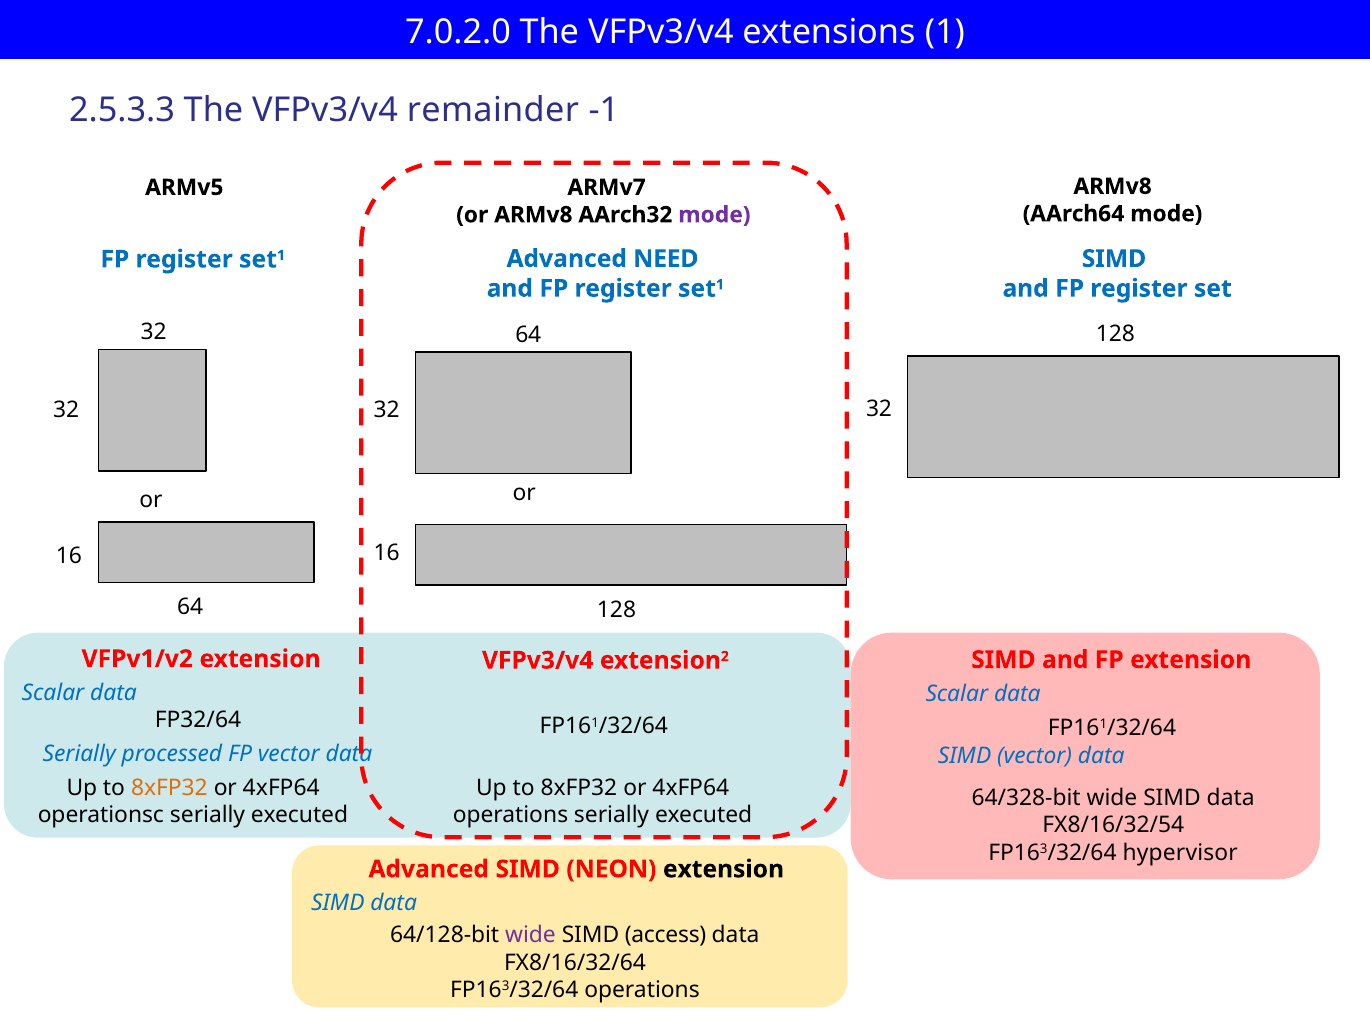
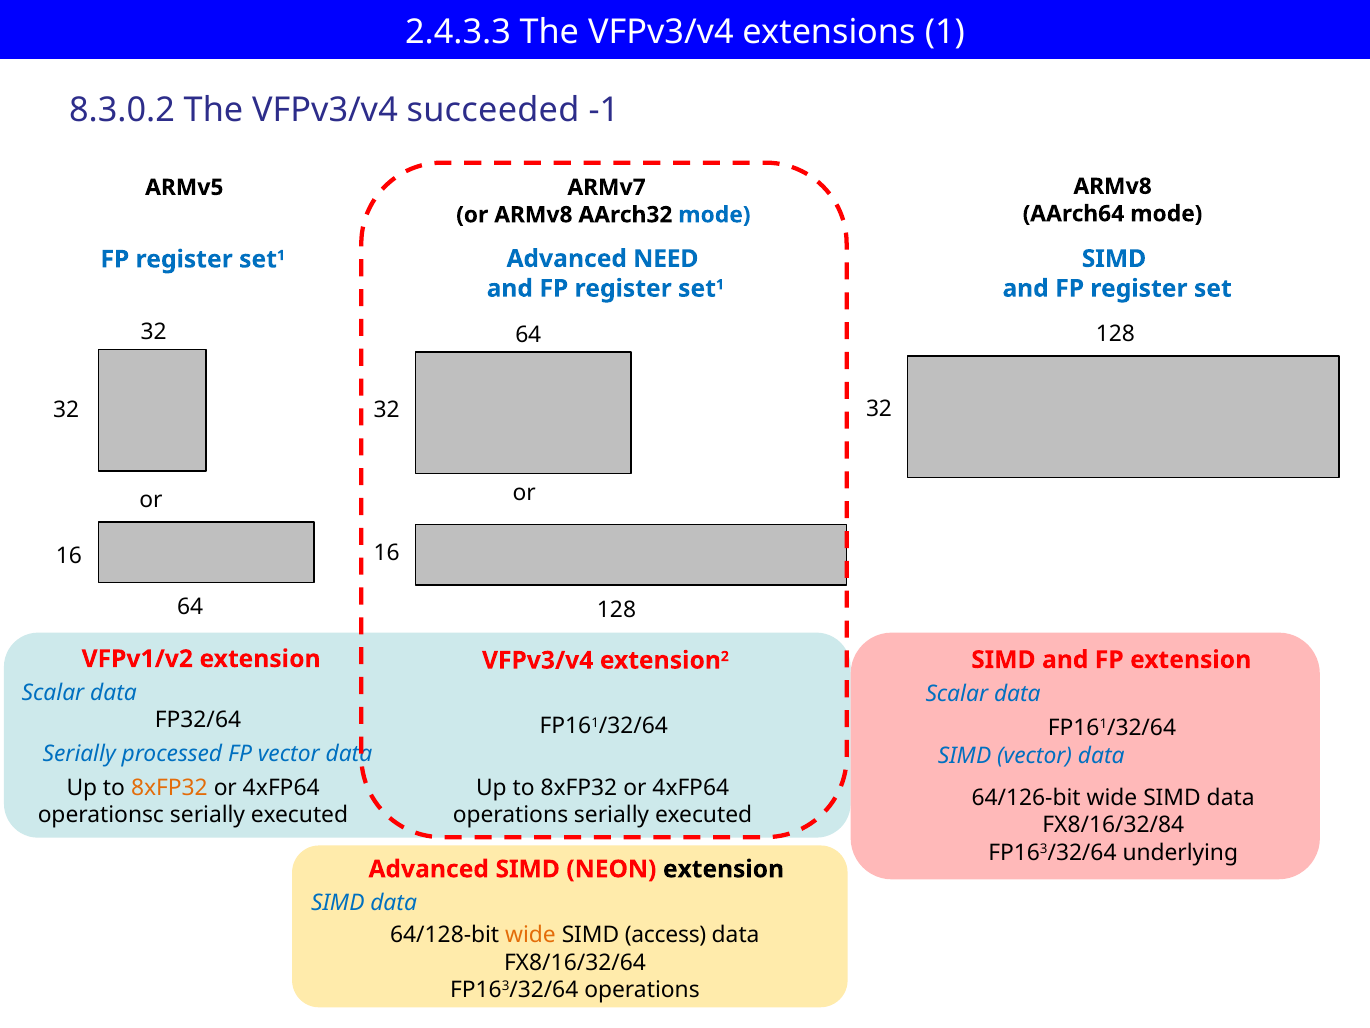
7.0.2.0: 7.0.2.0 -> 2.4.3.3 (458, 32)
2.5.3.3: 2.5.3.3 -> 8.3.0.2 (122, 110)
remainder: remainder -> succeeded (493, 110)
mode colour: purple -> blue (714, 215)
64/328-bit: 64/328-bit -> 64/126-bit (1026, 797)
FX8/16/32/54: FX8/16/32/54 -> FX8/16/32/84 (1113, 825)
hypervisor: hypervisor -> underlying (1180, 852)
wide colour: purple -> orange (530, 935)
